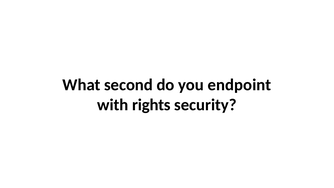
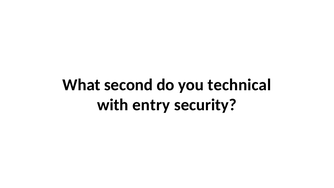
endpoint: endpoint -> technical (239, 85)
rights: rights -> entry (151, 105)
